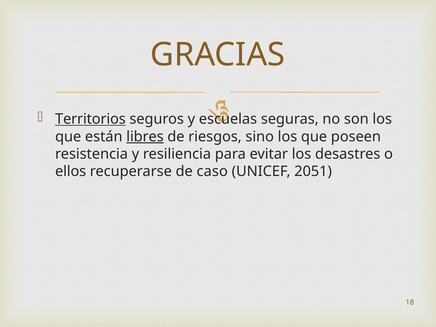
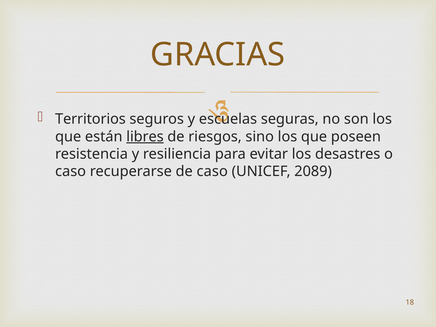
Territorios underline: present -> none (90, 119)
ellos: ellos -> caso (71, 171)
2051: 2051 -> 2089 (313, 171)
